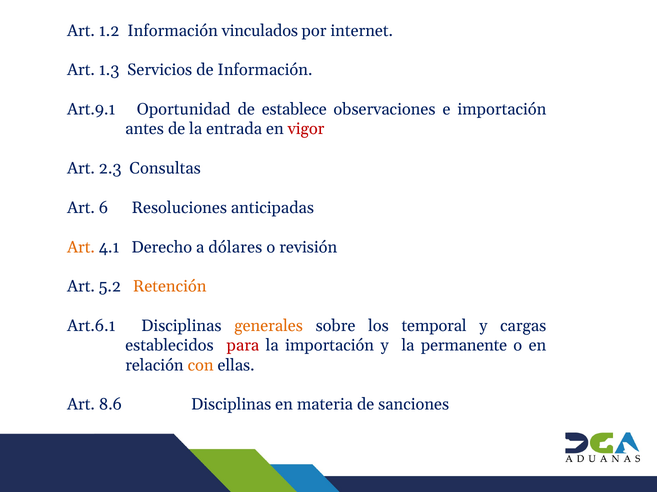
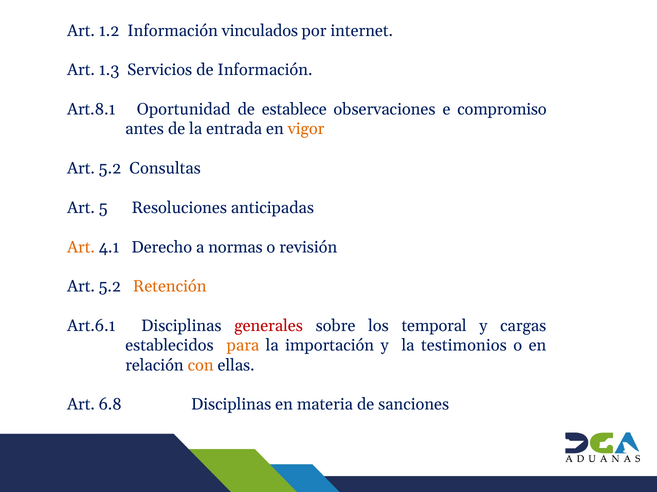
Art.9.1: Art.9.1 -> Art.8.1 (91, 110)
e importación: importación -> compromiso (502, 110)
vigor colour: red -> orange (306, 129)
2.3: 2.3 -> 5.2 (110, 169)
6: 6 -> 5 (103, 208)
dólares: dólares -> normas (235, 247)
generales colour: orange -> red (269, 326)
para colour: red -> orange (243, 346)
permanente: permanente -> testimonios (464, 346)
8.6: 8.6 -> 6.8 (110, 405)
